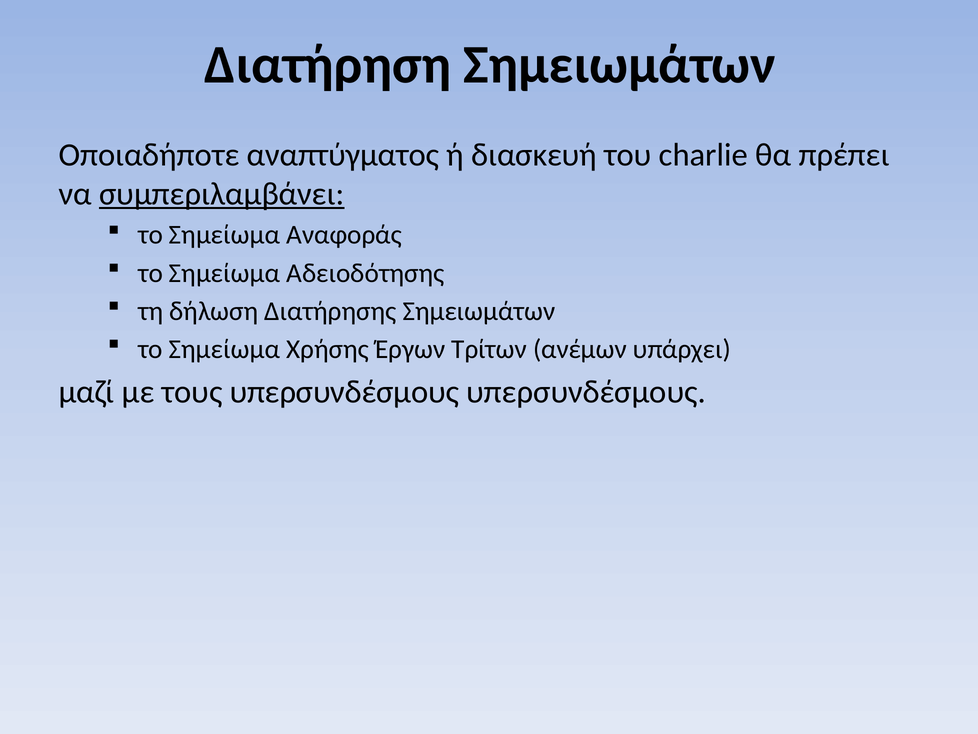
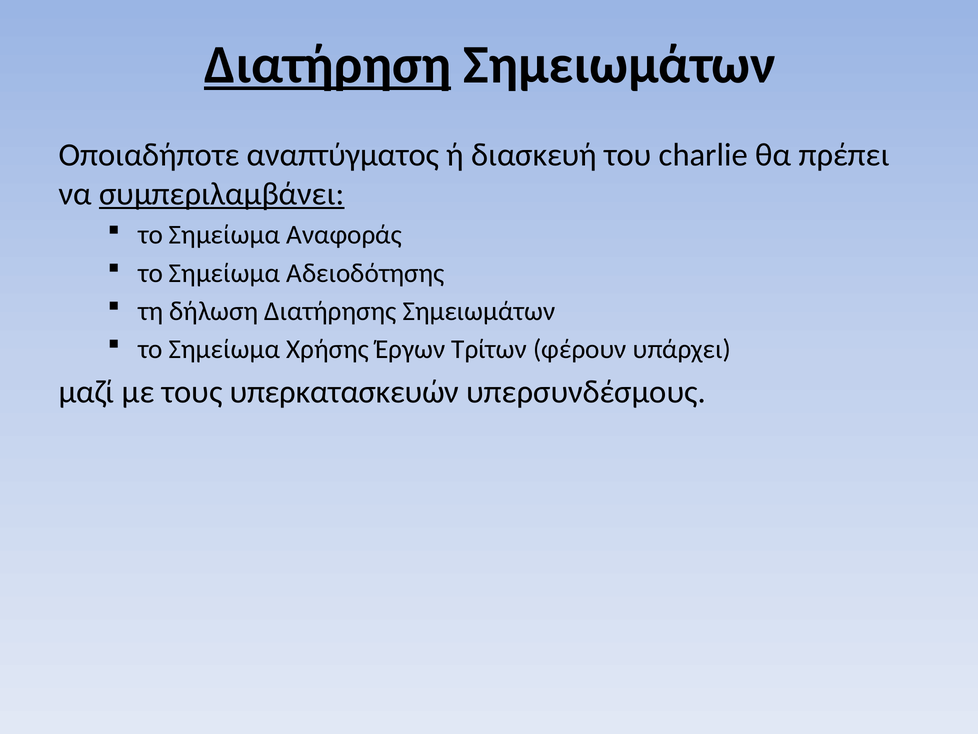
Διατήρηση underline: none -> present (328, 65)
ανέμων: ανέμων -> φέρουν (580, 349)
τους υπερσυνδέσμους: υπερσυνδέσμους -> υπερκατασκευών (344, 392)
